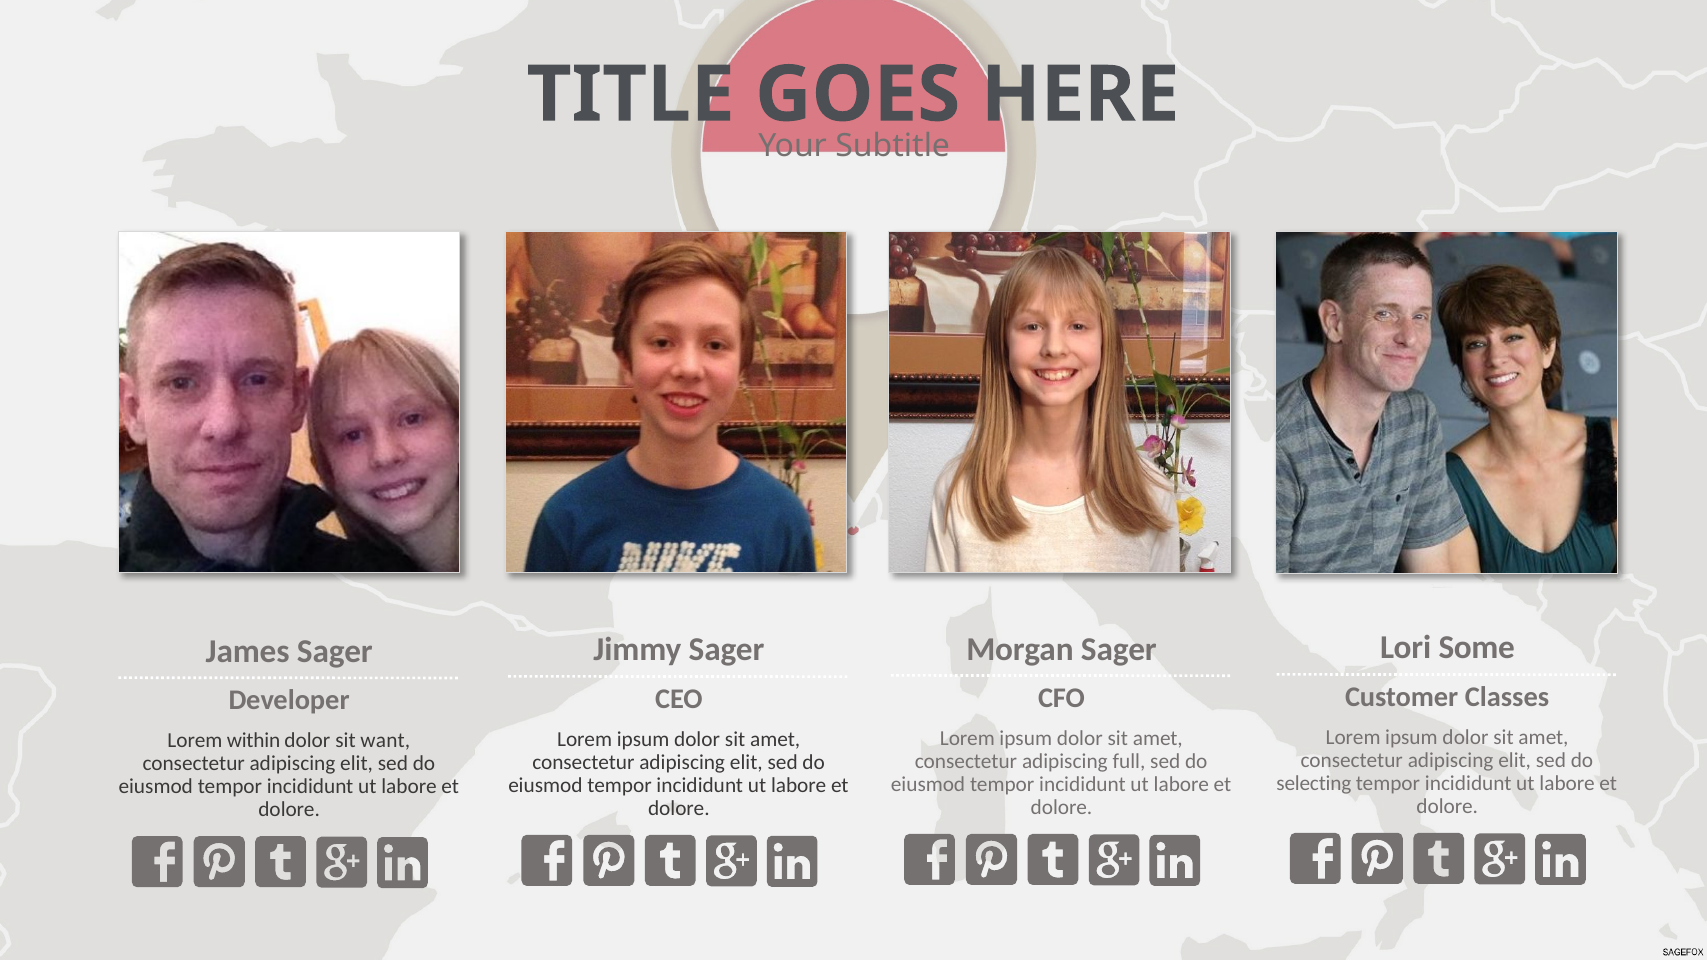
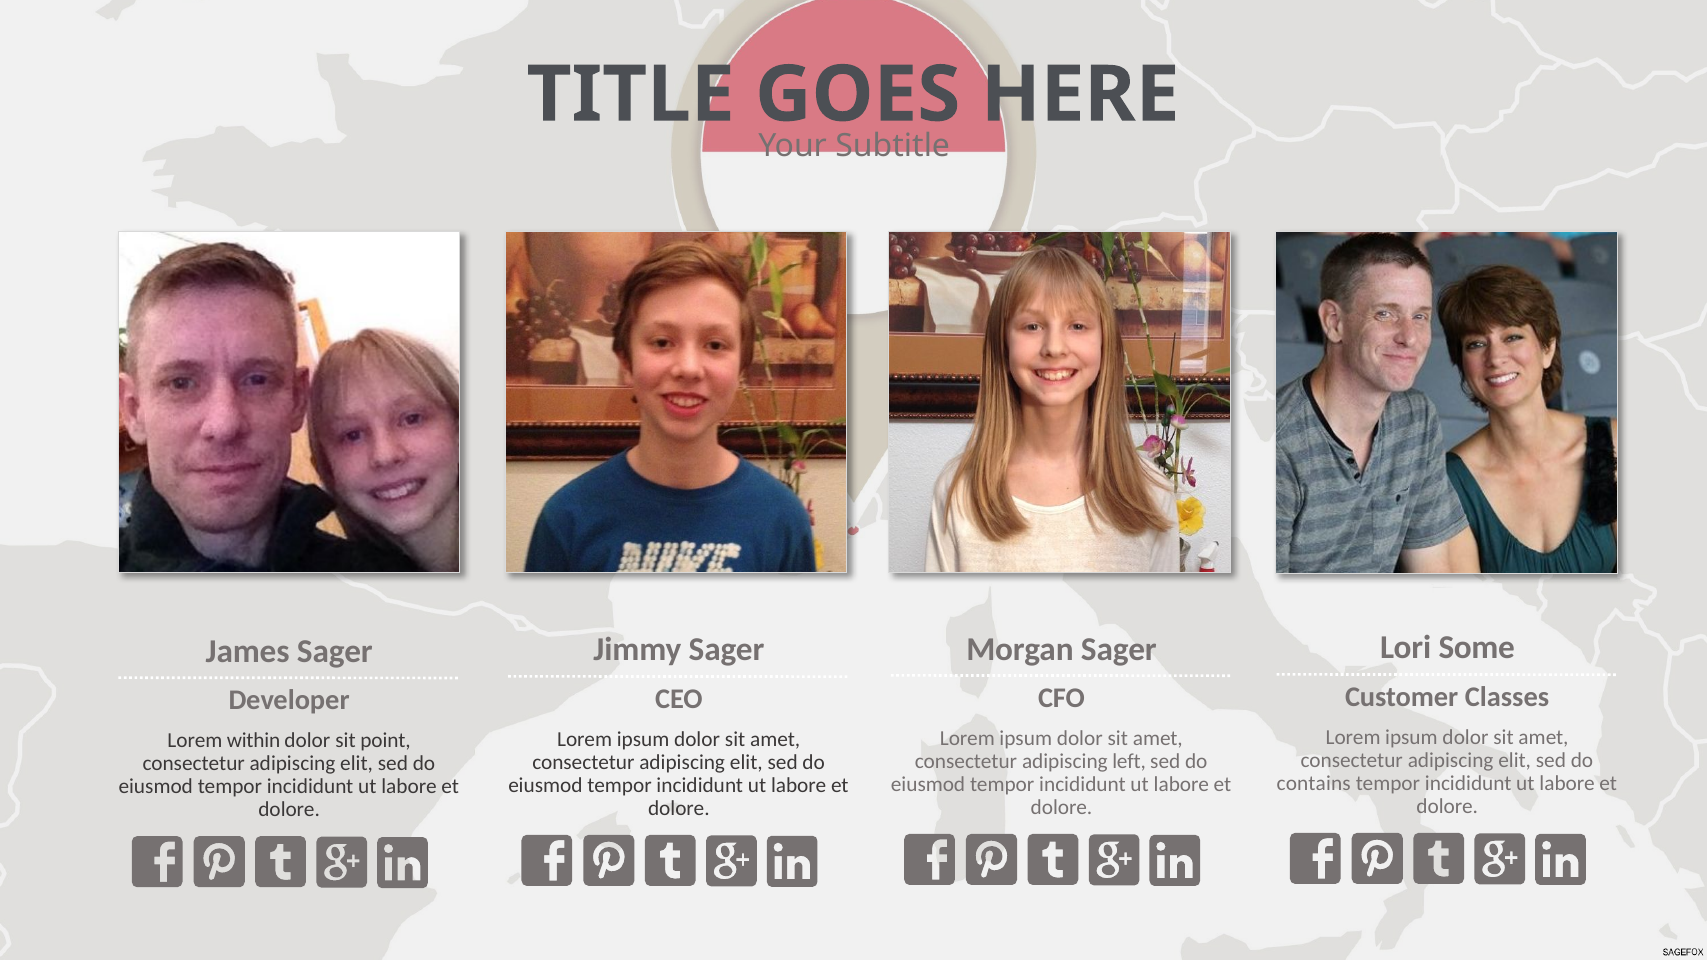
want: want -> point (386, 741)
full: full -> left (1129, 761)
selecting: selecting -> contains (1314, 783)
